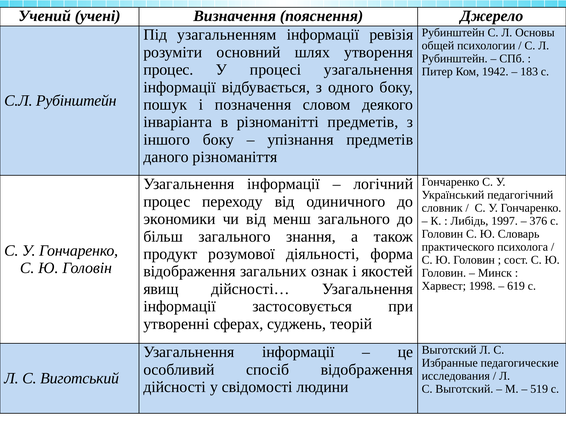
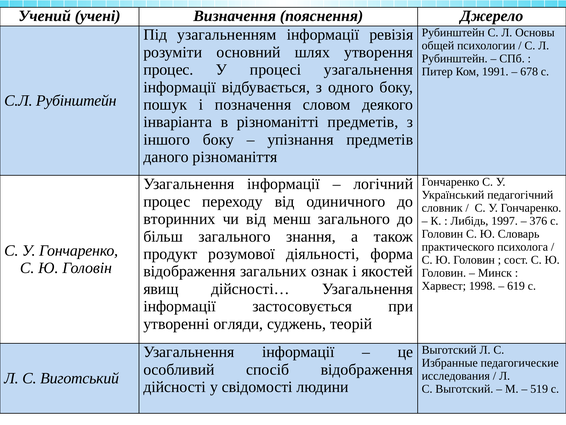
1942: 1942 -> 1991 (495, 71)
183: 183 -> 678 (529, 71)
экономики: экономики -> вторинних (179, 219)
сферах: сферах -> огляди (238, 323)
